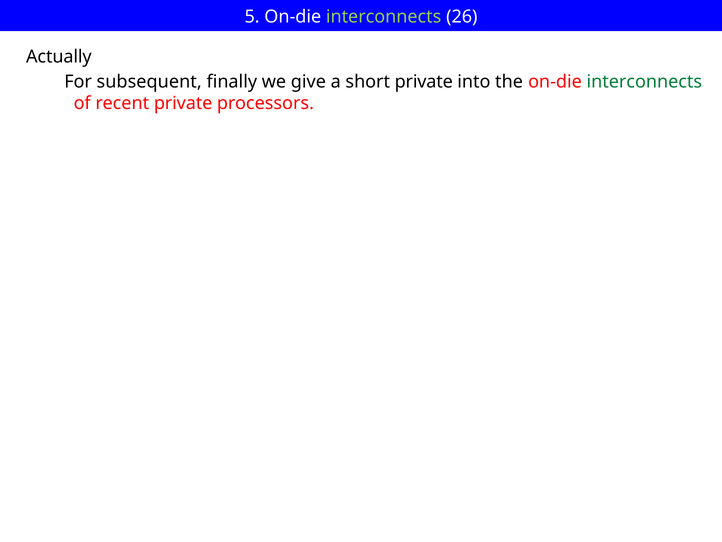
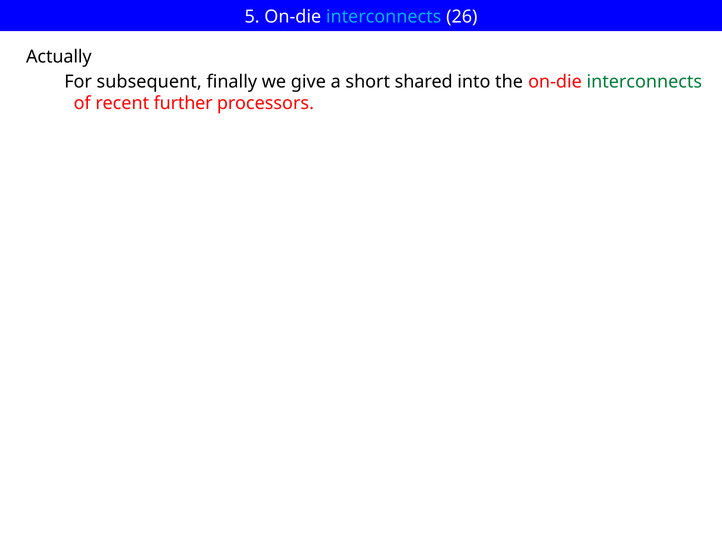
interconnects colour: light green -> light blue (384, 17)
short private: private -> shared (424, 82)
recent private: private -> further (183, 103)
